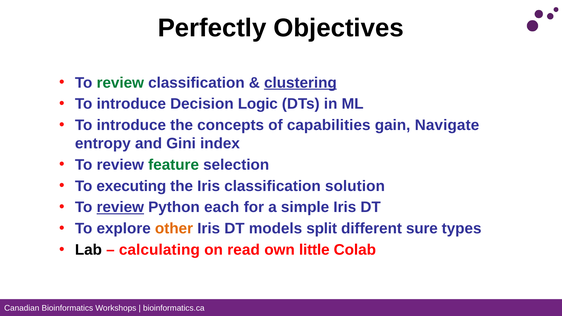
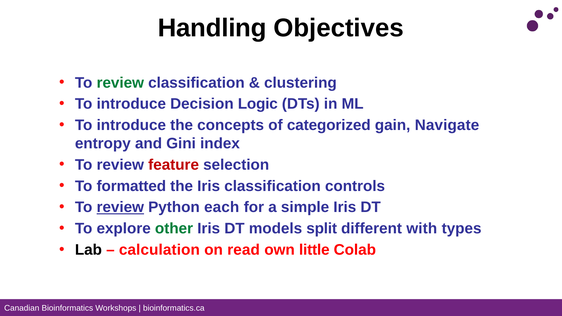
Perfectly: Perfectly -> Handling (212, 28)
clustering underline: present -> none (300, 83)
capabilities: capabilities -> categorized (329, 125)
feature colour: green -> red (174, 165)
executing: executing -> formatted (131, 186)
solution: solution -> controls (355, 186)
other colour: orange -> green (174, 229)
sure: sure -> with (422, 229)
calculating: calculating -> calculation (159, 250)
